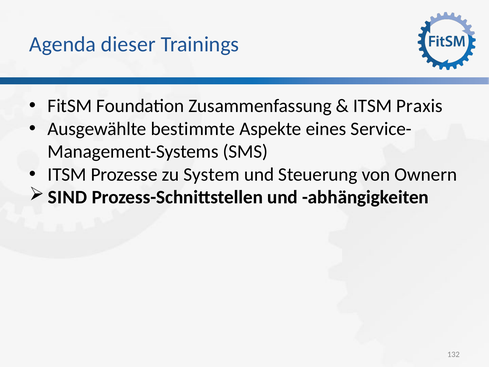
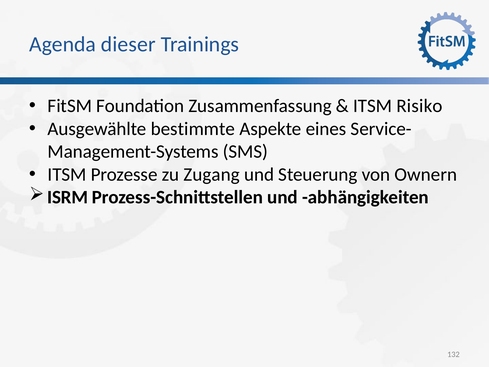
Praxis: Praxis -> Risiko (420, 106)
System: System -> Zugang (212, 174)
SIND: SIND -> ISRM (68, 197)
